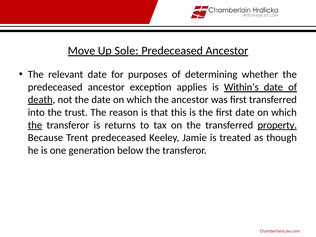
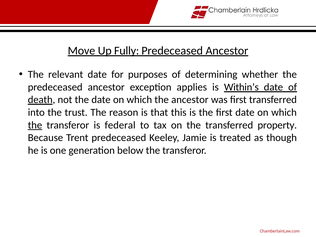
Sole: Sole -> Fully (127, 51)
returns: returns -> federal (120, 125)
property underline: present -> none (277, 125)
